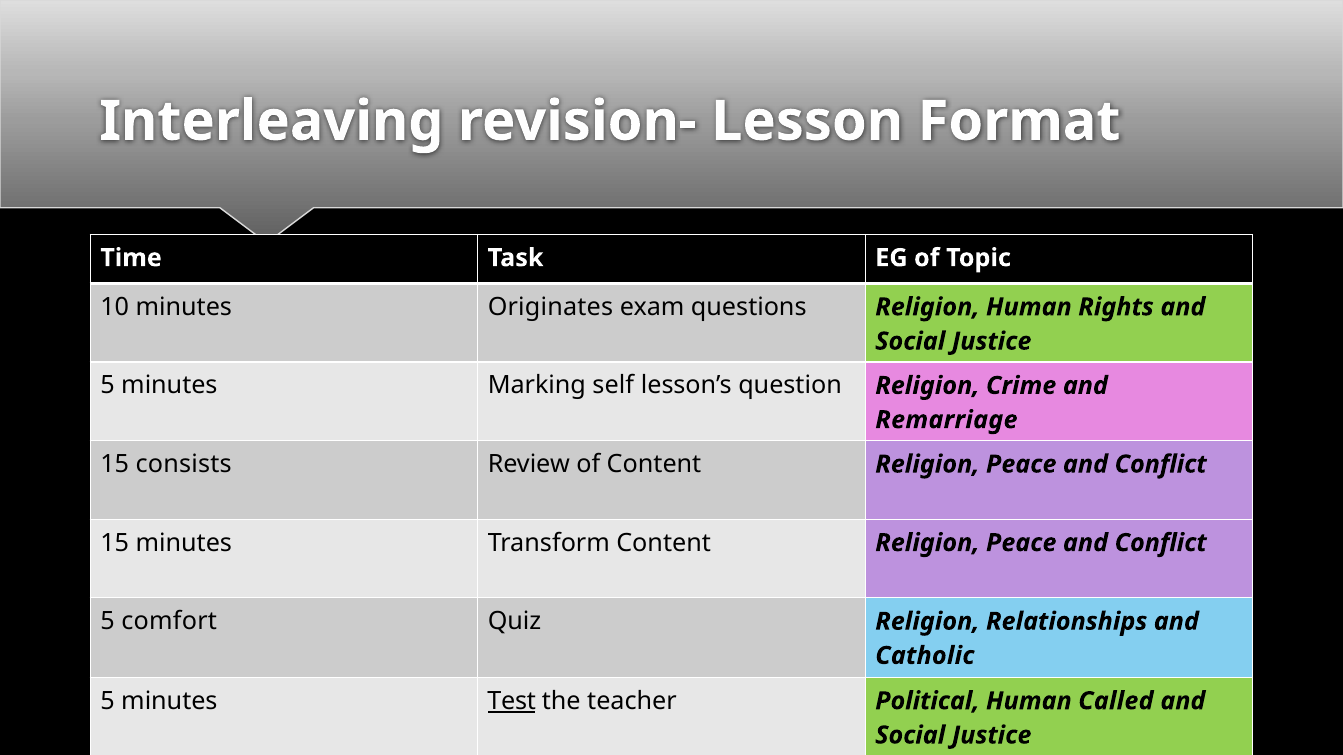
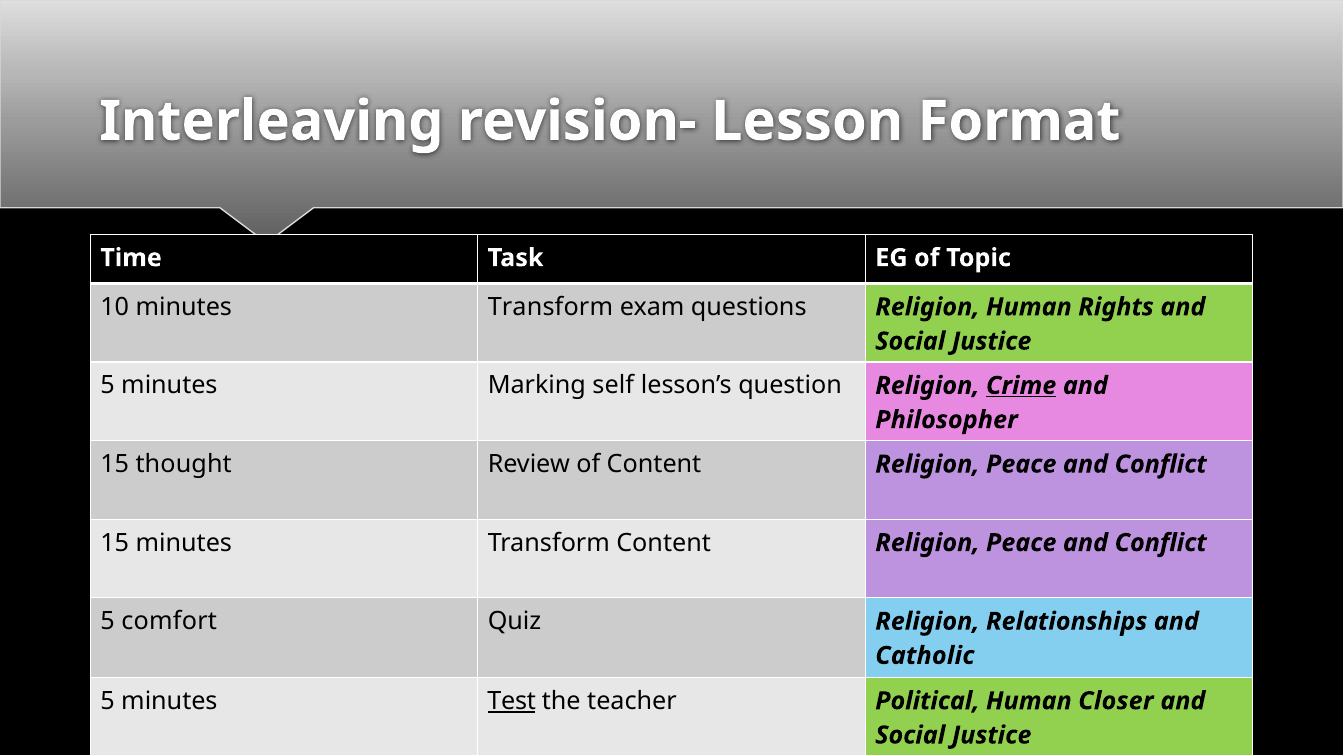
10 minutes Originates: Originates -> Transform (550, 307)
Crime underline: none -> present (1021, 386)
Remarriage: Remarriage -> Philosopher (947, 420)
consists: consists -> thought (184, 464)
Called: Called -> Closer (1116, 701)
